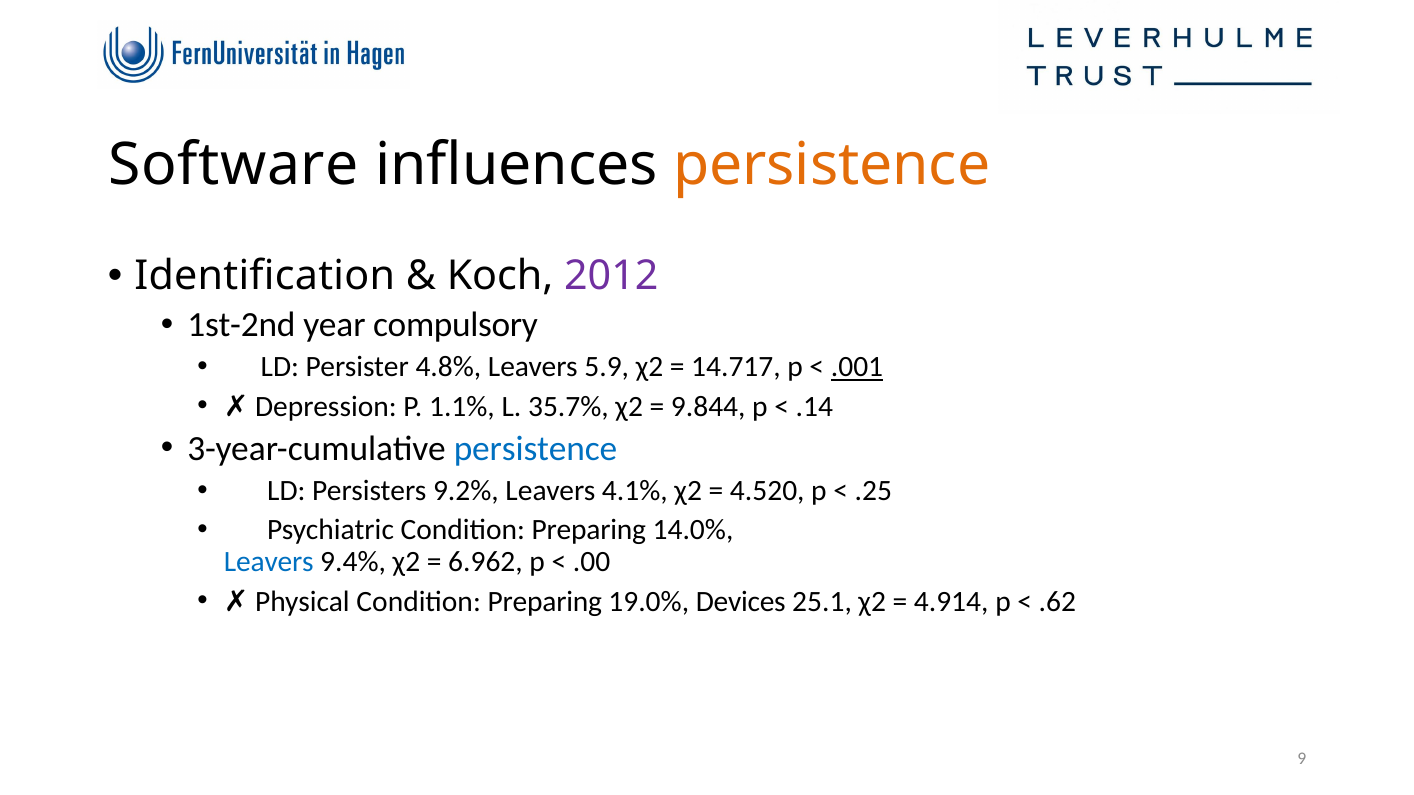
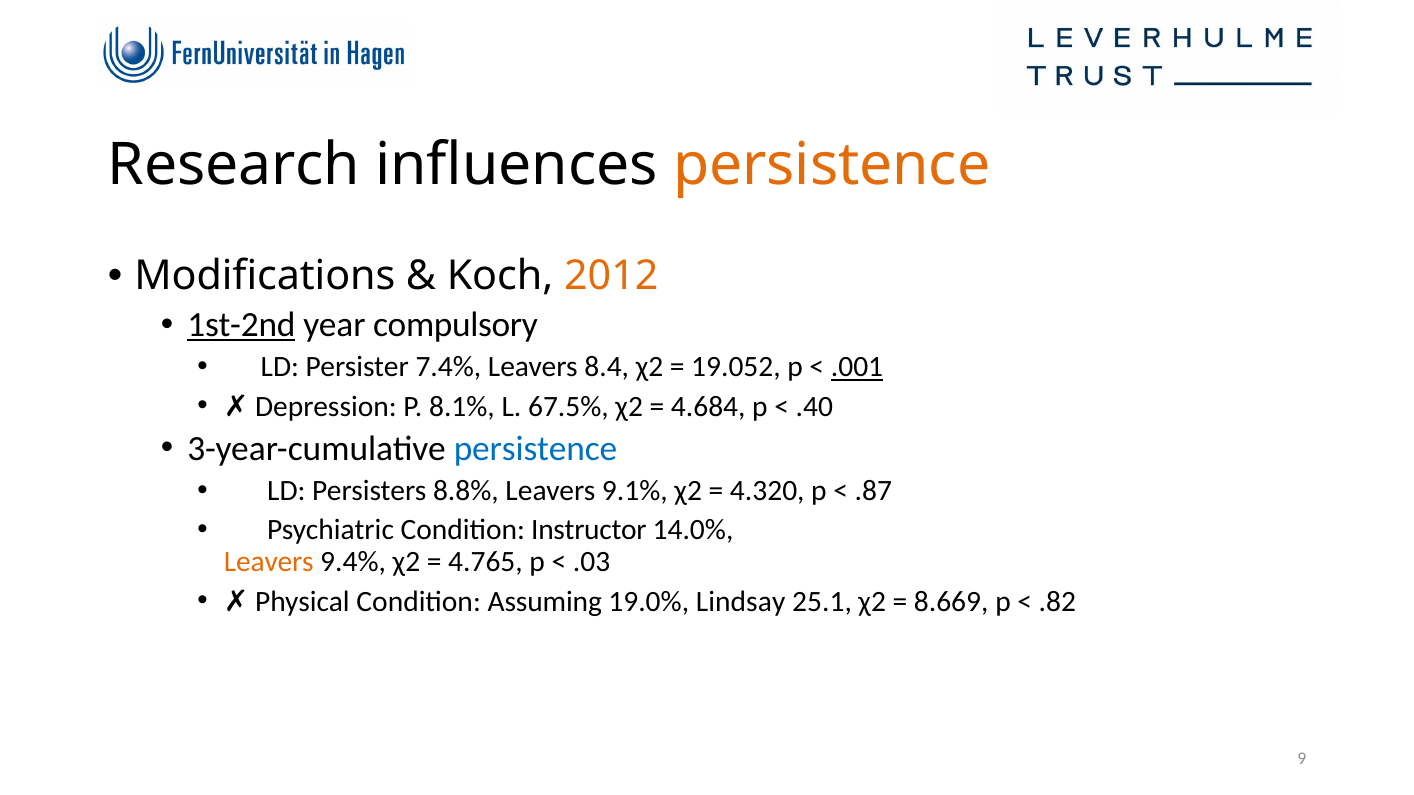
Software: Software -> Research (234, 165)
Identification: Identification -> Modifications (265, 276)
2012 colour: purple -> orange (611, 276)
1st-2nd underline: none -> present (241, 325)
4.8%: 4.8% -> 7.4% (448, 367)
5.9: 5.9 -> 8.4 (607, 367)
14.717: 14.717 -> 19.052 (736, 367)
1.1%: 1.1% -> 8.1% (462, 407)
35.7%: 35.7% -> 67.5% (568, 407)
9.844: 9.844 -> 4.684 (708, 407)
.14: .14 -> .40 (814, 407)
9.2%: 9.2% -> 8.8% (466, 491)
4.1%: 4.1% -> 9.1% (635, 491)
4.520: 4.520 -> 4.320 (767, 491)
.25: .25 -> .87 (873, 491)
Preparing: Preparing -> Instructor (589, 530)
Leavers colour: blue -> orange (269, 562)
6.962: 6.962 -> 4.765 (485, 562)
.00: .00 -> .03 (592, 562)
Preparing: Preparing -> Assuming (545, 602)
Devices: Devices -> Lindsay (741, 602)
4.914: 4.914 -> 8.669 (951, 602)
.62: .62 -> .82 (1057, 602)
